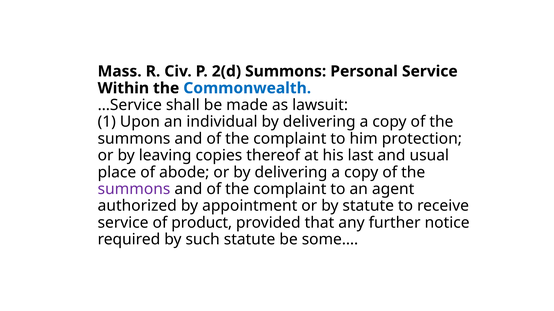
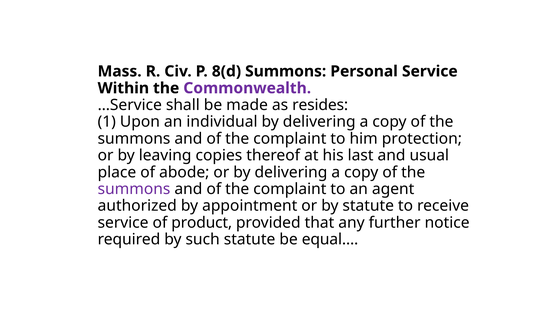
2(d: 2(d -> 8(d (226, 71)
Commonwealth colour: blue -> purple (247, 88)
lawsuit: lawsuit -> resides (320, 105)
some…: some… -> equal… (330, 240)
